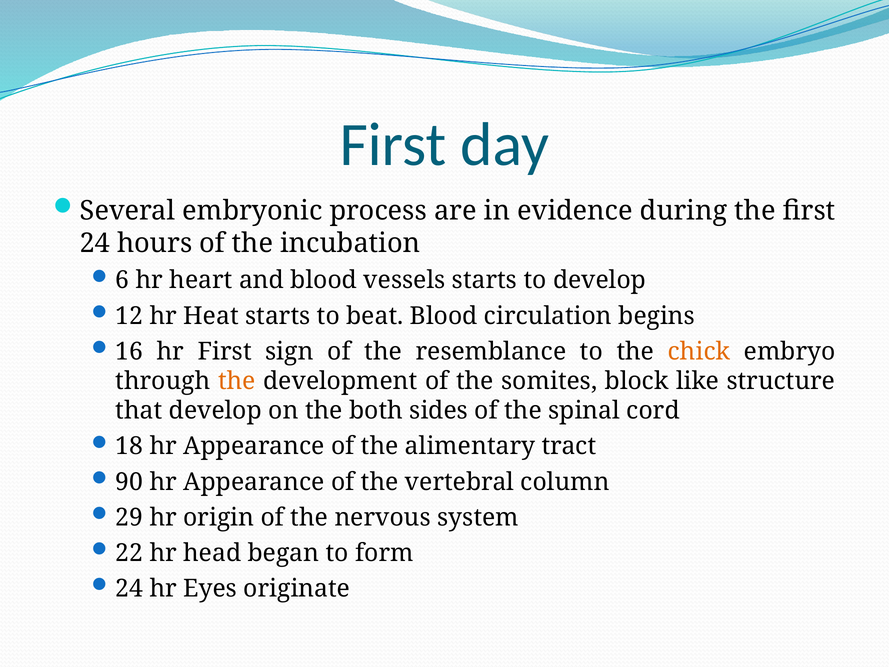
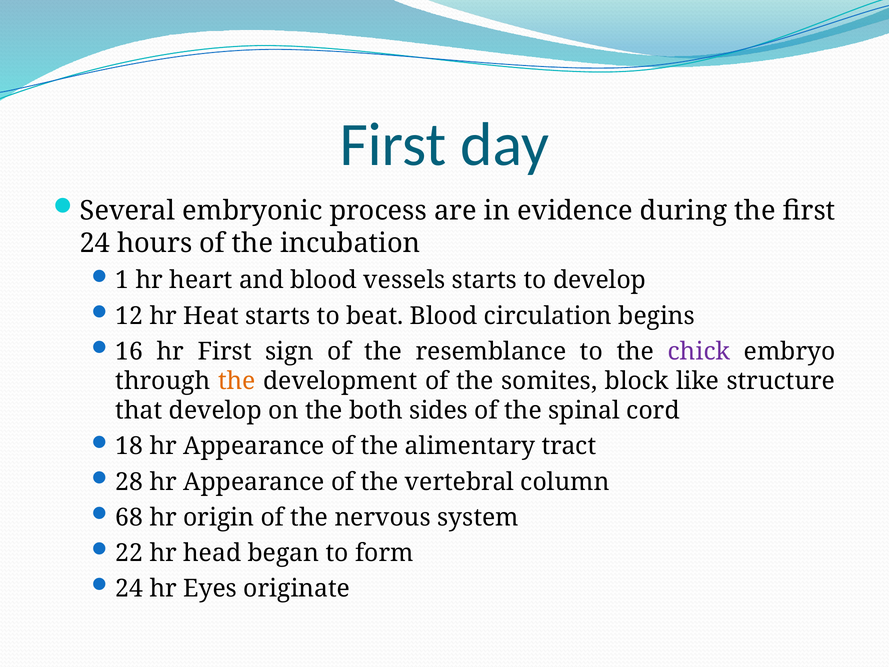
6: 6 -> 1 (122, 280)
chick colour: orange -> purple (699, 351)
90: 90 -> 28 (129, 482)
29: 29 -> 68 (129, 517)
